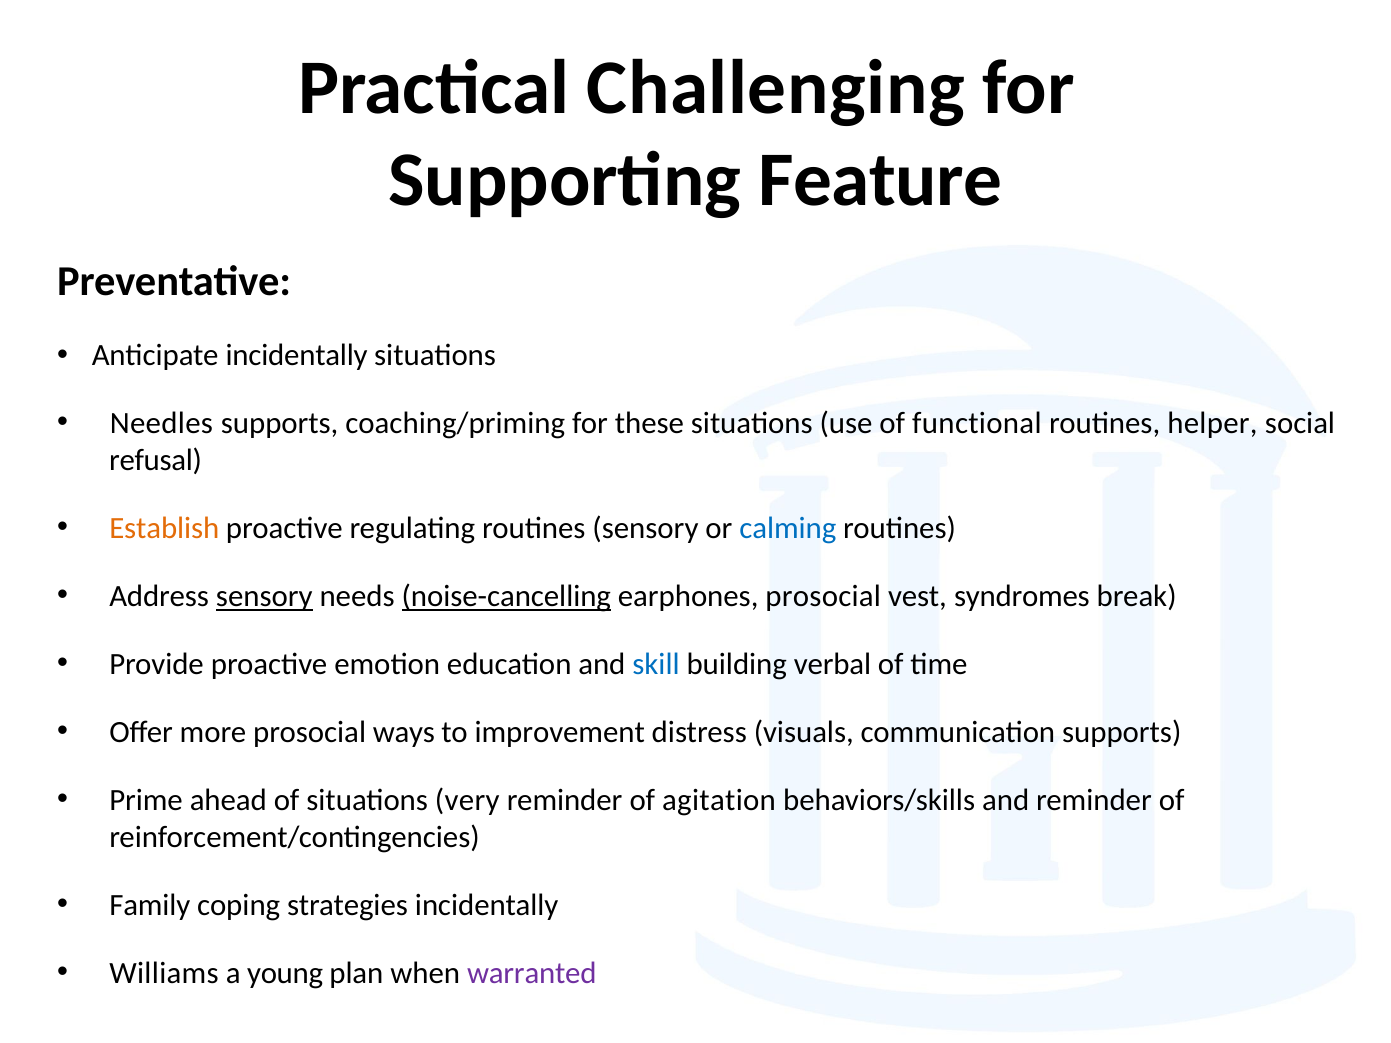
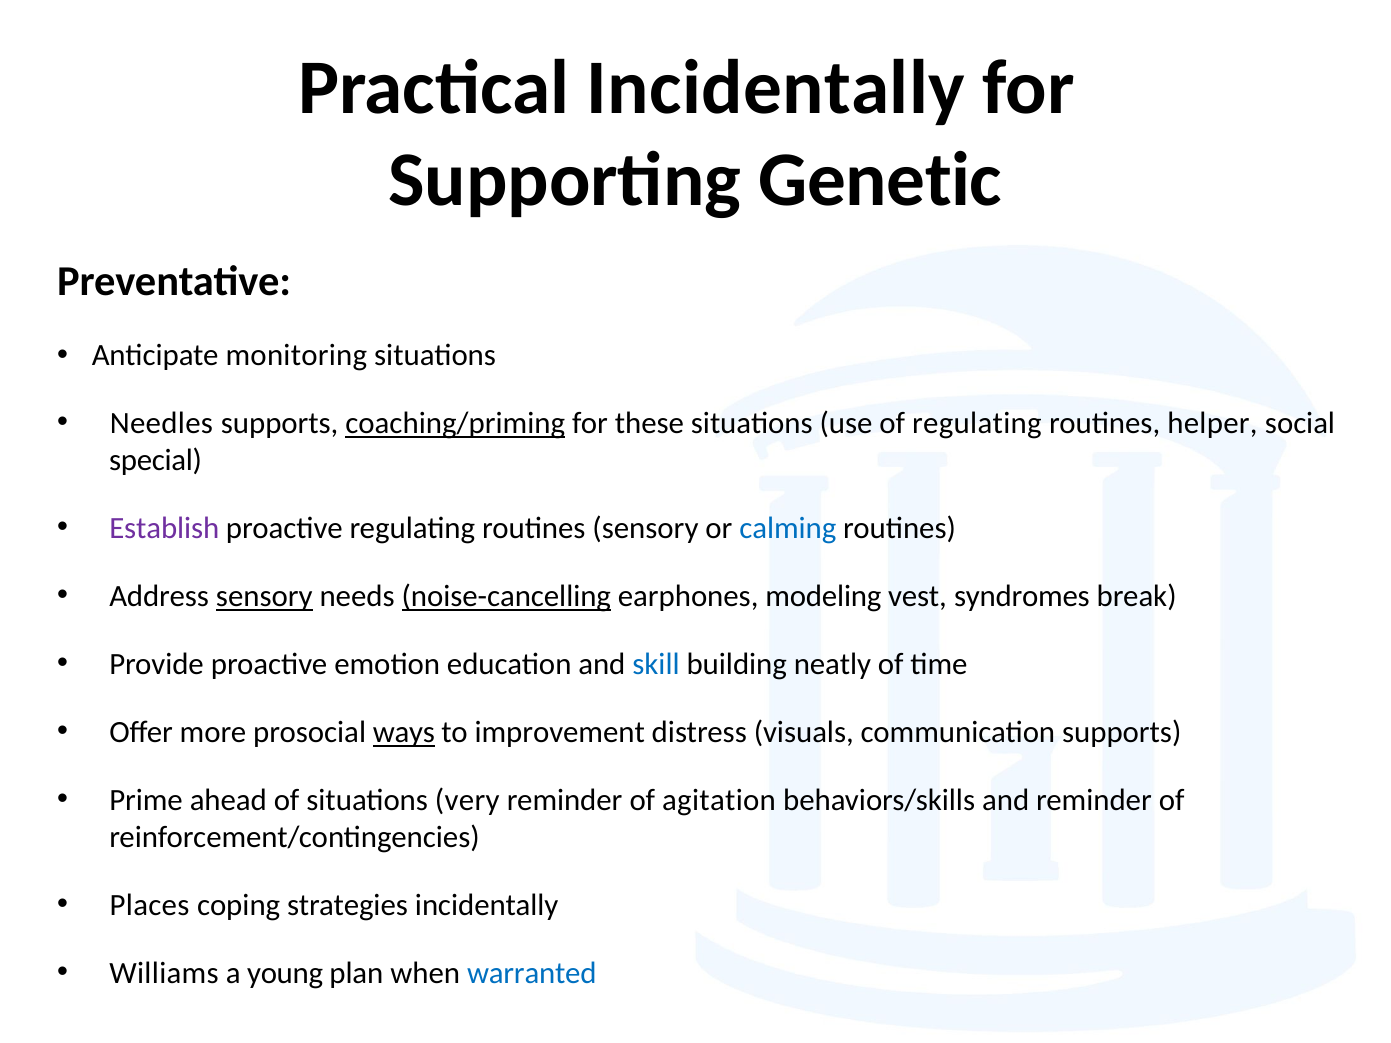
Practical Challenging: Challenging -> Incidentally (776, 88)
Feature: Feature -> Genetic (880, 180)
Anticipate incidentally: incidentally -> monitoring (296, 356)
coaching/priming underline: none -> present (455, 424)
of functional: functional -> regulating (977, 424)
refusal: refusal -> special (156, 461)
Establish colour: orange -> purple (164, 529)
earphones prosocial: prosocial -> modeling (823, 597)
verbal: verbal -> neatly (832, 665)
ways underline: none -> present (404, 733)
Family: Family -> Places (150, 906)
warranted colour: purple -> blue (532, 973)
